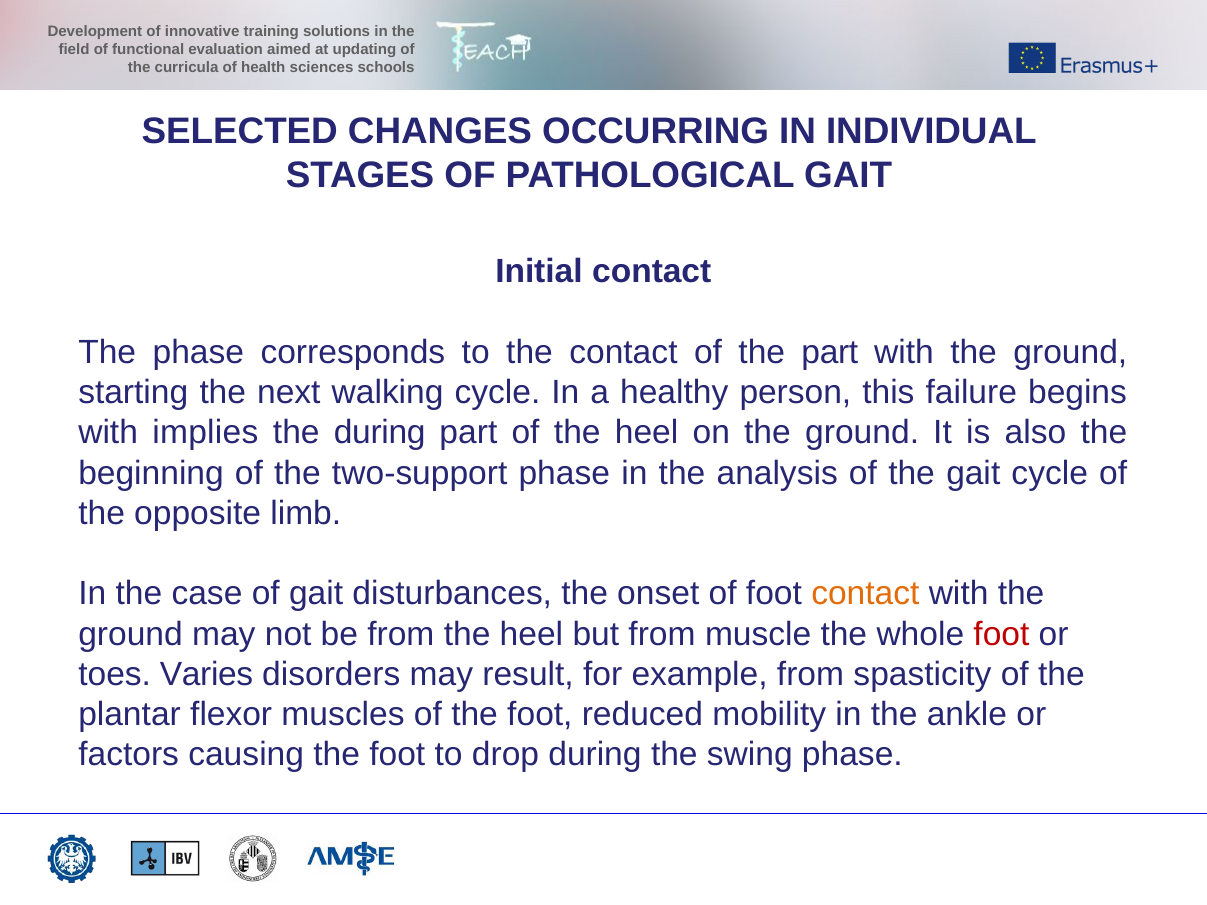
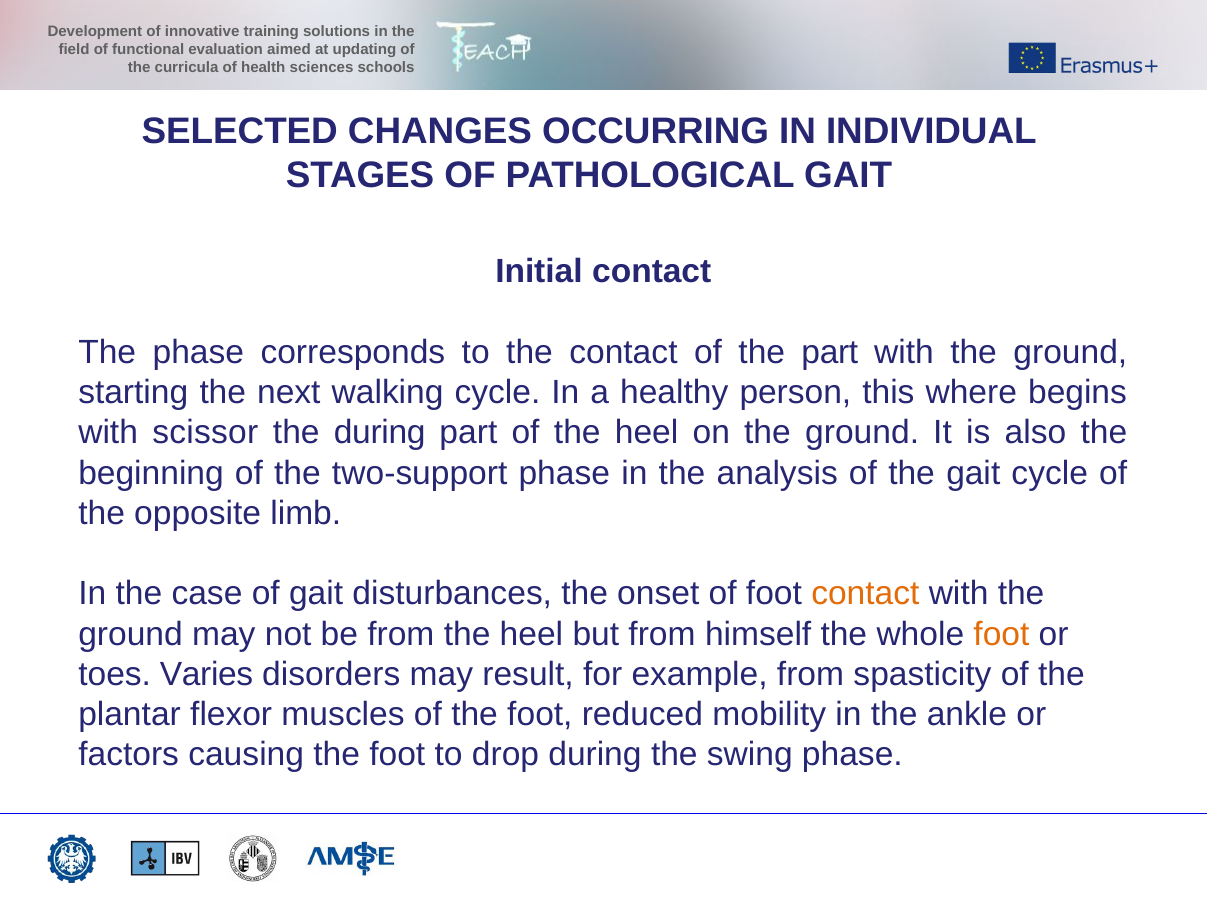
failure: failure -> where (971, 393)
implies: implies -> scissor (205, 433)
muscle: muscle -> himself (758, 634)
foot colour: red -> orange (1001, 634)
